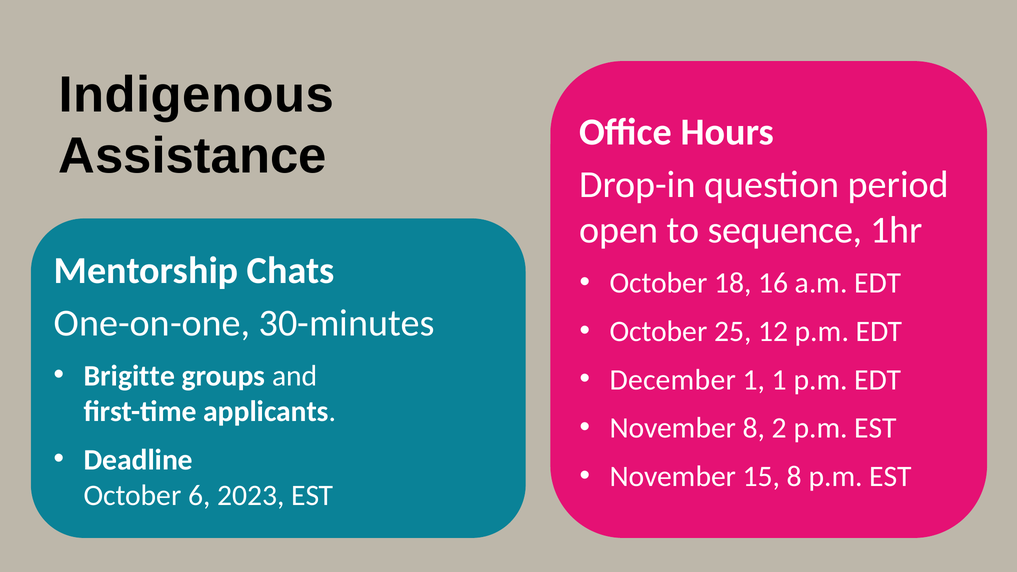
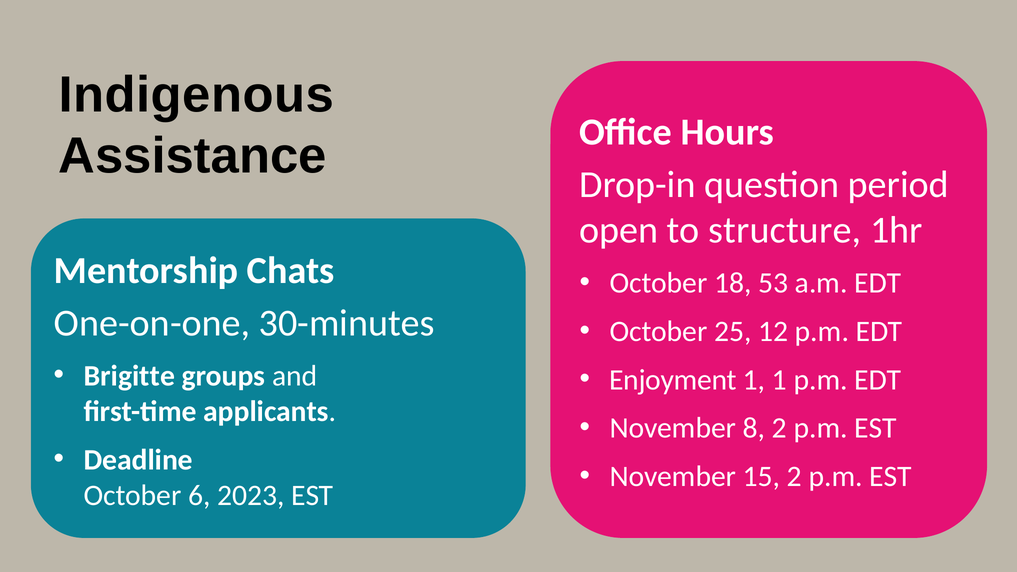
sequence: sequence -> structure (785, 230)
16: 16 -> 53 (773, 283)
December: December -> Enjoyment (673, 380)
15 8: 8 -> 2 (794, 476)
